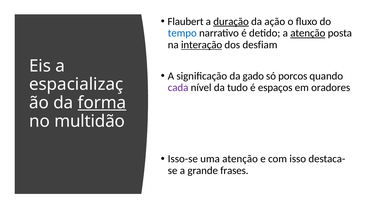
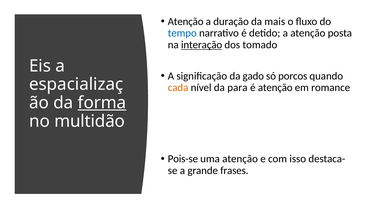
Flaubert: Flaubert -> Atenção (186, 21)
duração underline: present -> none (231, 21)
ação: ação -> mais (275, 21)
atenção underline: present -> none (308, 33)
desfiam: desfiam -> tomado (260, 45)
cada colour: purple -> orange (178, 88)
tudo: tudo -> para (237, 88)
é espaços: espaços -> atenção (275, 88)
oradores: oradores -> romance (331, 88)
Isso-se: Isso-se -> Pois-se (183, 159)
